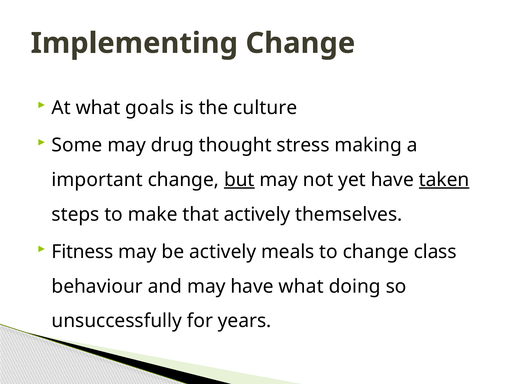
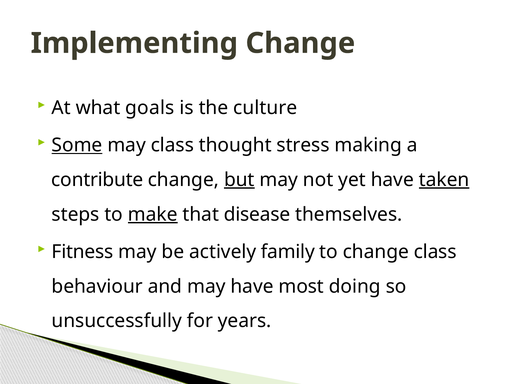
Some underline: none -> present (77, 145)
may drug: drug -> class (172, 145)
important: important -> contribute (97, 179)
make underline: none -> present (153, 214)
that actively: actively -> disease (257, 214)
meals: meals -> family (288, 251)
have what: what -> most (301, 286)
